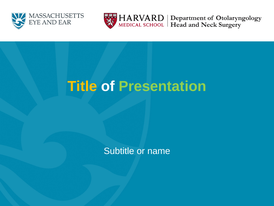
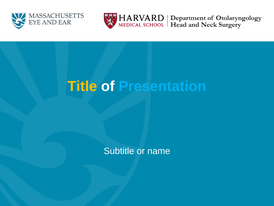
Presentation colour: light green -> light blue (162, 86)
